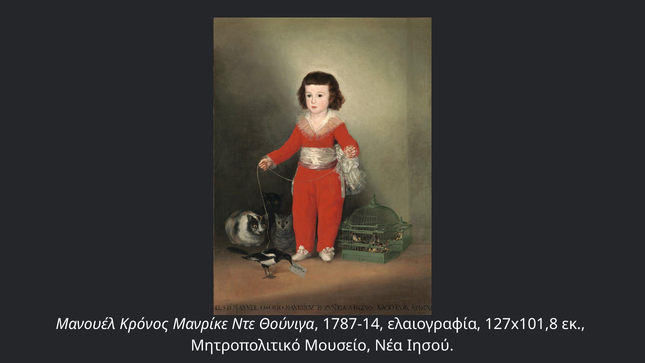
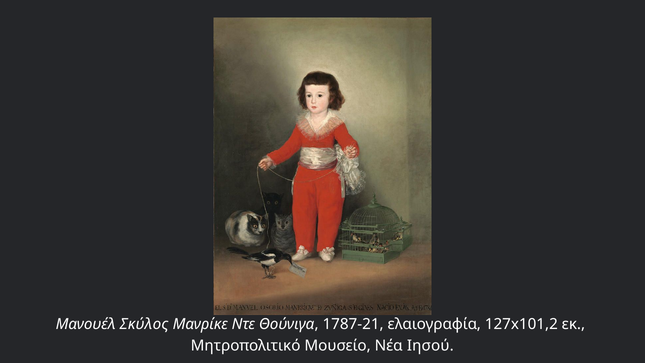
Kρόνος: Kρόνος -> Σκύλος (144, 324)
1787-14: 1787-14 -> 1787-21 (353, 324)
127x101,8: 127x101,8 -> 127x101,2 (521, 324)
